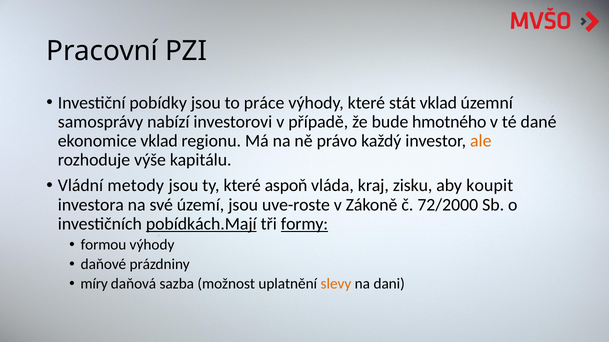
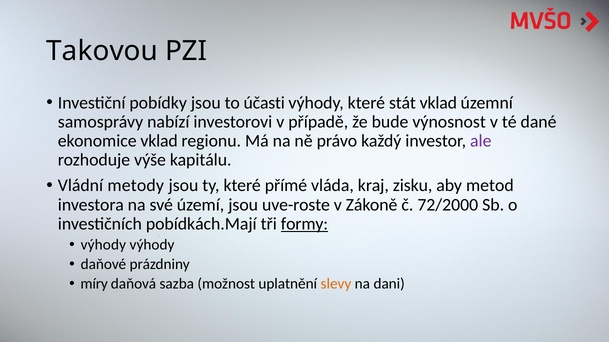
Pracovní: Pracovní -> Takovou (102, 51)
práce: práce -> účasti (264, 103)
hmotného: hmotného -> výnosnost (449, 122)
ale colour: orange -> purple (481, 141)
aspoň: aspoň -> přímé (286, 186)
koupit: koupit -> metod (490, 186)
pobídkách.Mají underline: present -> none (201, 224)
formou: formou -> výhody (103, 245)
